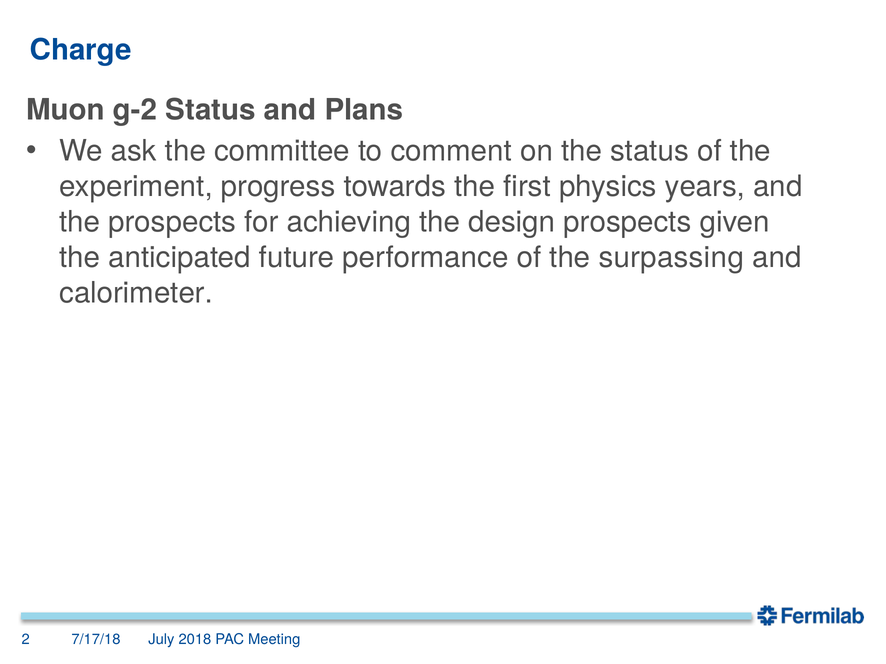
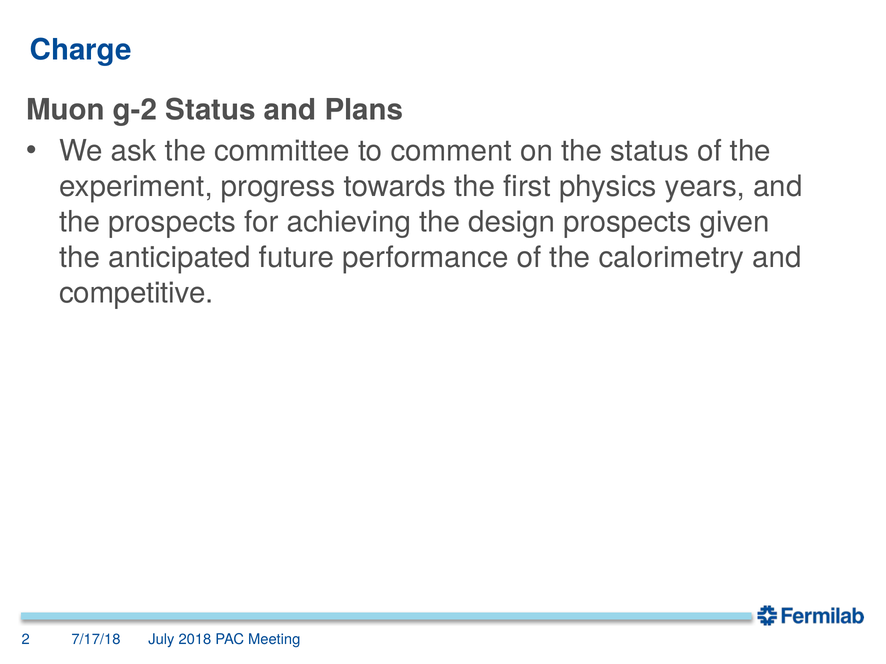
surpassing: surpassing -> calorimetry (671, 258)
calorimeter: calorimeter -> competitive (136, 293)
